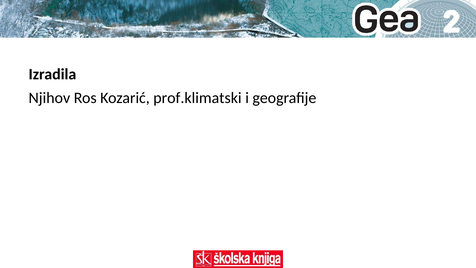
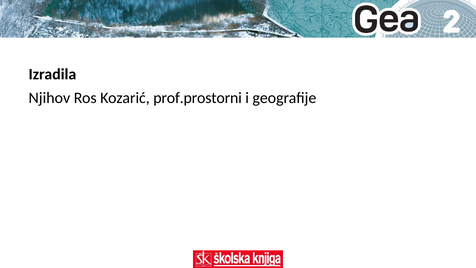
prof.klimatski: prof.klimatski -> prof.prostorni (198, 98)
